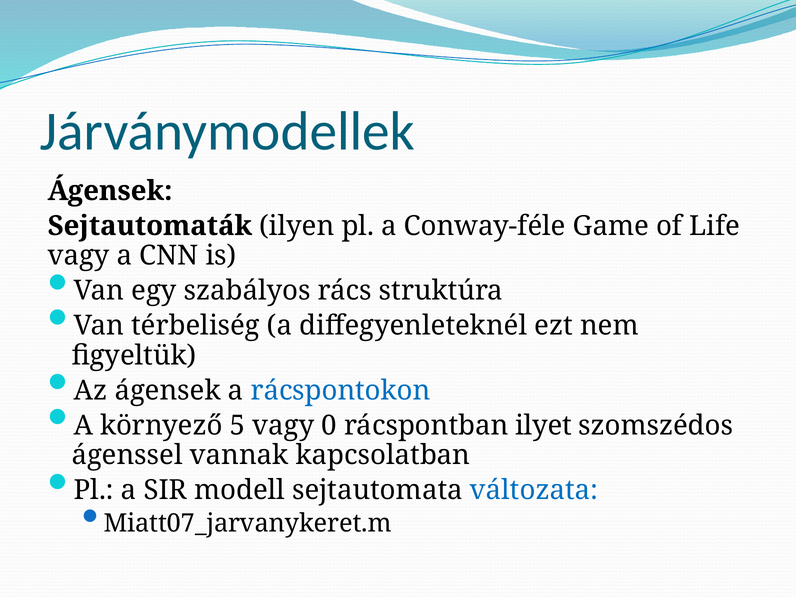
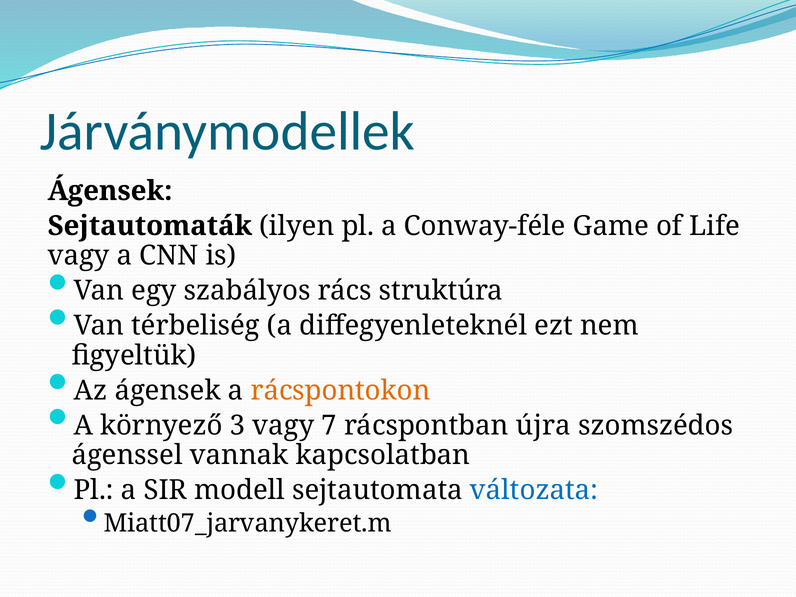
rácspontokon colour: blue -> orange (341, 390)
5: 5 -> 3 (237, 425)
0: 0 -> 7 (329, 425)
ilyet: ilyet -> újra (543, 425)
